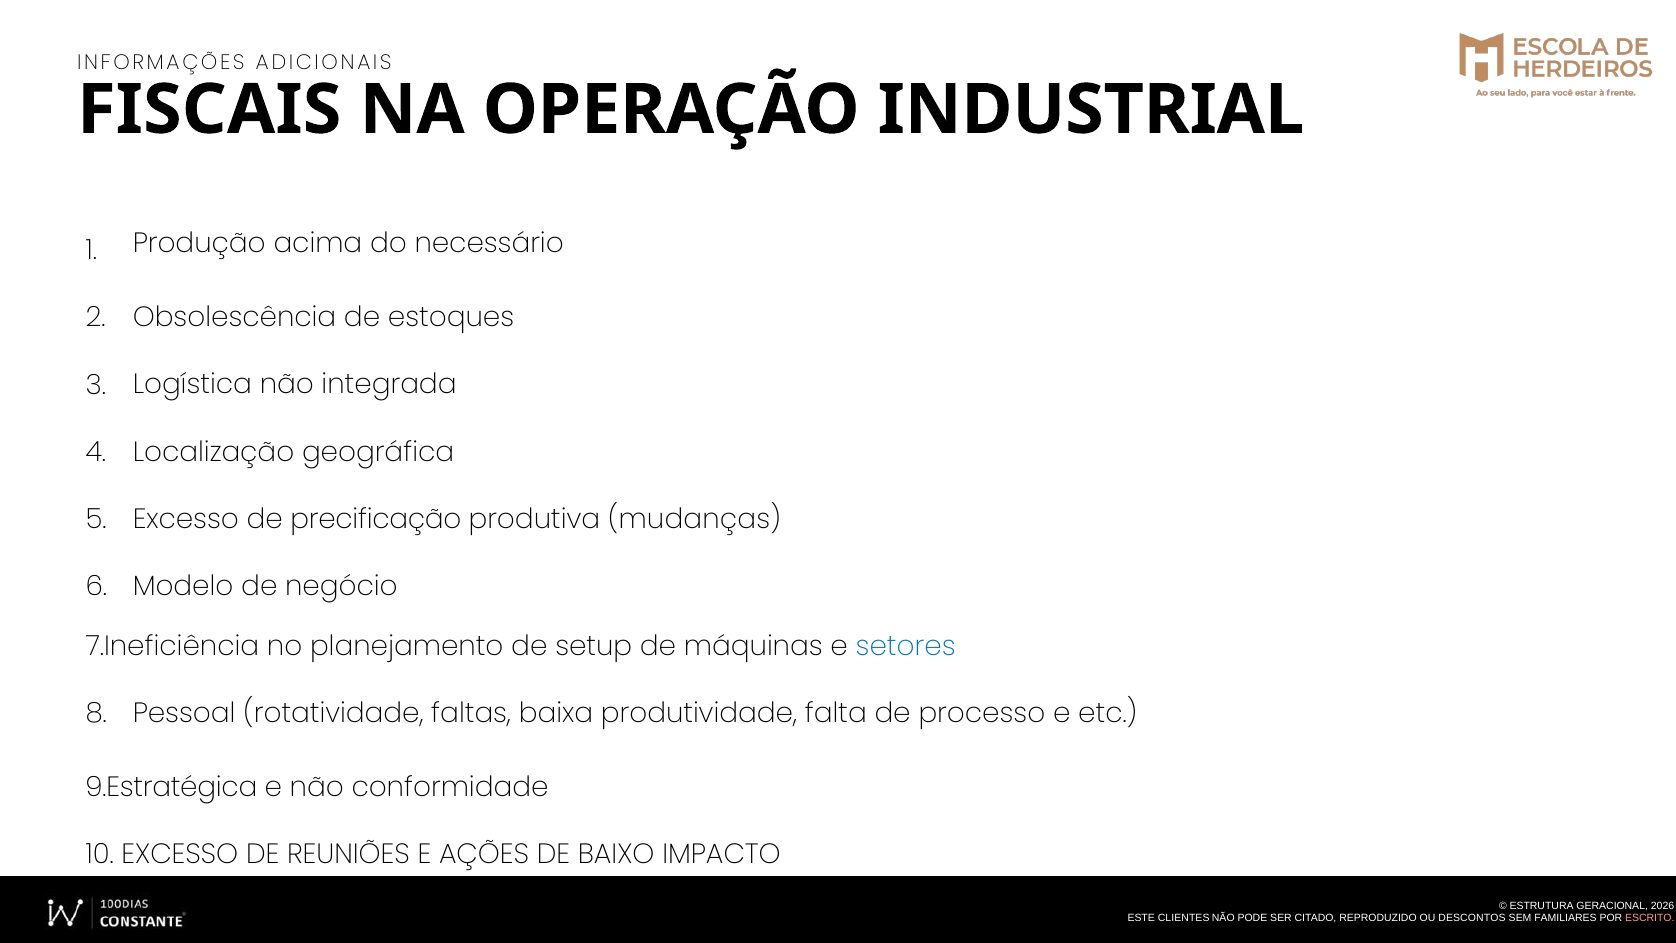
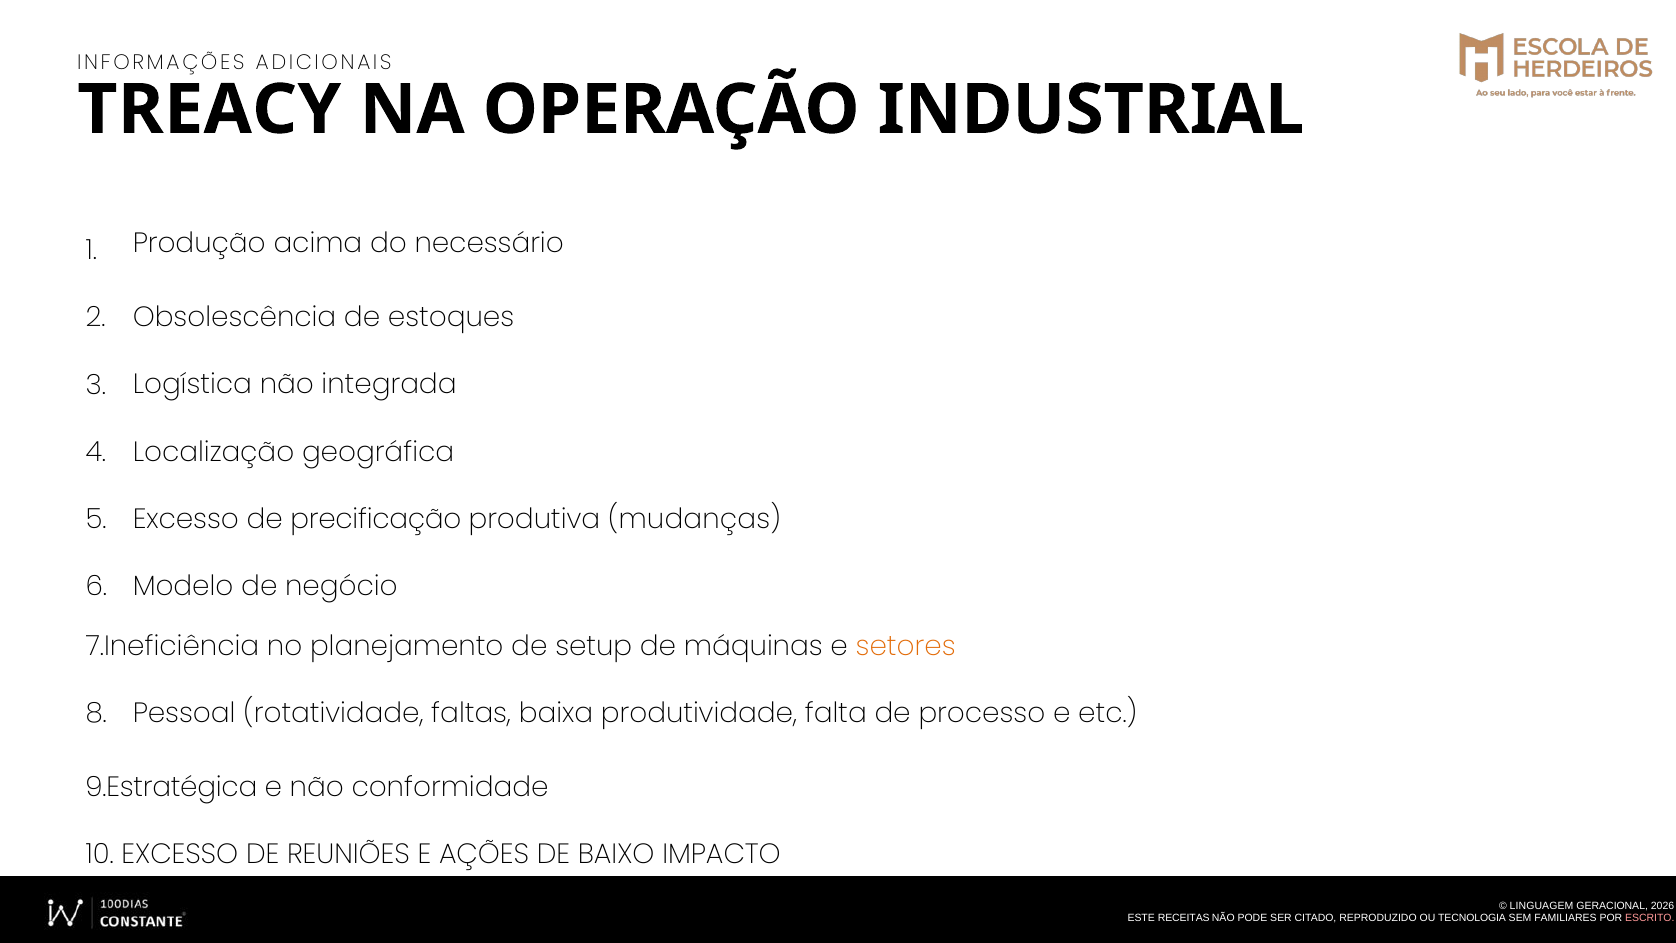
FISCAIS: FISCAIS -> TREACY (209, 110)
setores colour: blue -> orange (906, 646)
ESTRUTURA: ESTRUTURA -> LINGUAGEM (1542, 906)
CLIENTES: CLIENTES -> RECEITAS (1184, 918)
DESCONTOS: DESCONTOS -> TECNOLOGIA (1472, 918)
